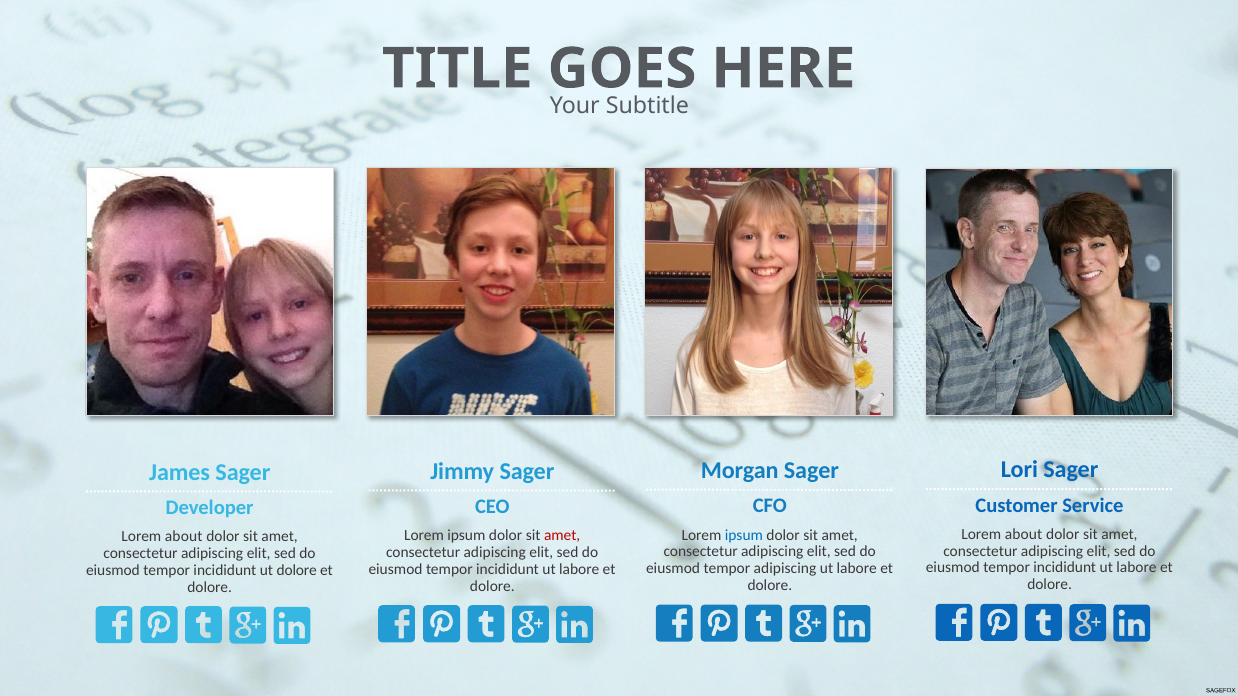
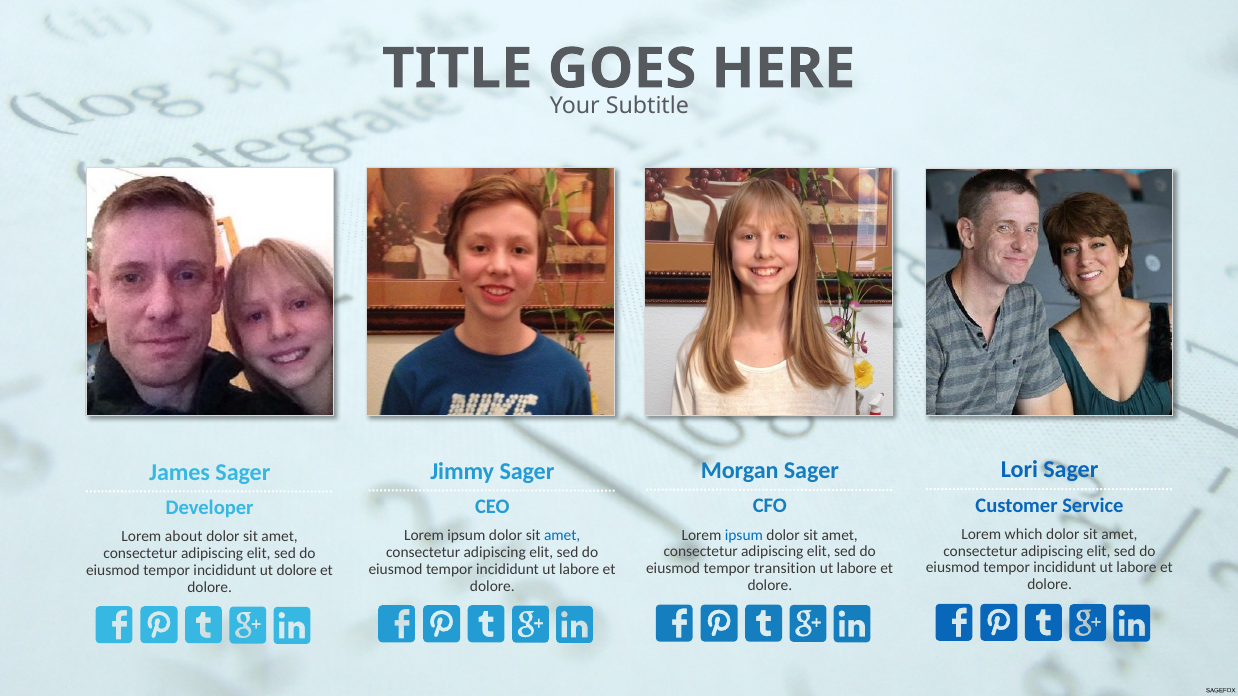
about: about -> which (1024, 535)
amet colour: red -> blue (562, 536)
tempor adipiscing: adipiscing -> transition (785, 569)
